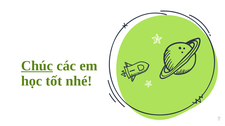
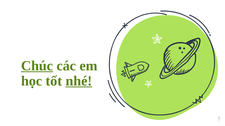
nhé underline: none -> present (79, 81)
